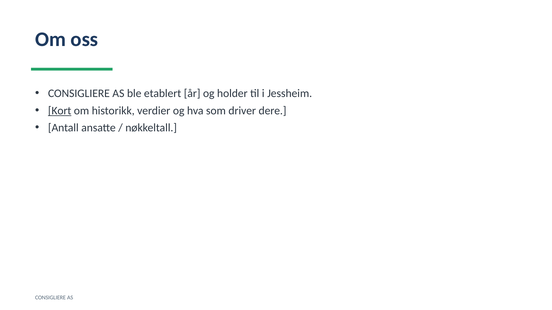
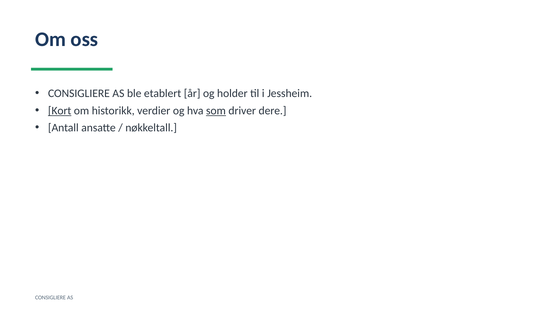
som underline: none -> present (216, 111)
